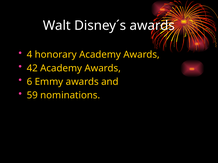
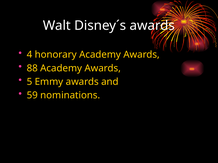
42: 42 -> 88 (32, 68)
6: 6 -> 5 (29, 82)
